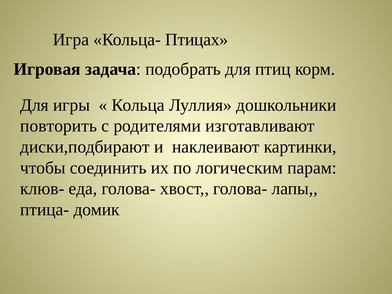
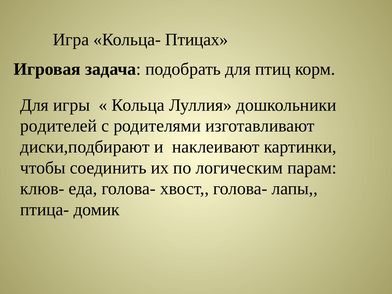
повторить: повторить -> родителей (59, 126)
